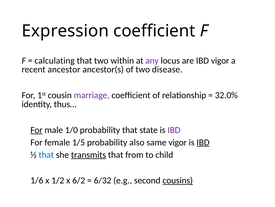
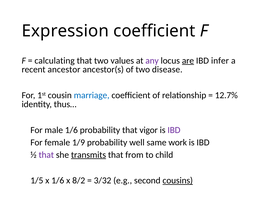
within: within -> values (122, 60)
are underline: none -> present (188, 60)
IBD vigor: vigor -> infer (220, 60)
marriage colour: purple -> blue (92, 95)
32.0%: 32.0% -> 12.7% (226, 95)
For underline: present -> none (36, 130)
male 1/0: 1/0 -> 1/6 (71, 130)
state: state -> vigor (149, 130)
1/5: 1/5 -> 1/9 (79, 142)
also: also -> well (137, 142)
same vigor: vigor -> work (178, 142)
IBD underline: present -> none (203, 142)
that colour: blue -> purple (46, 154)
1/6: 1/6 -> 1/5 (37, 180)
x 1/2: 1/2 -> 1/6 (58, 180)
6/2: 6/2 -> 8/2 (79, 180)
6/32: 6/32 -> 3/32 (103, 180)
